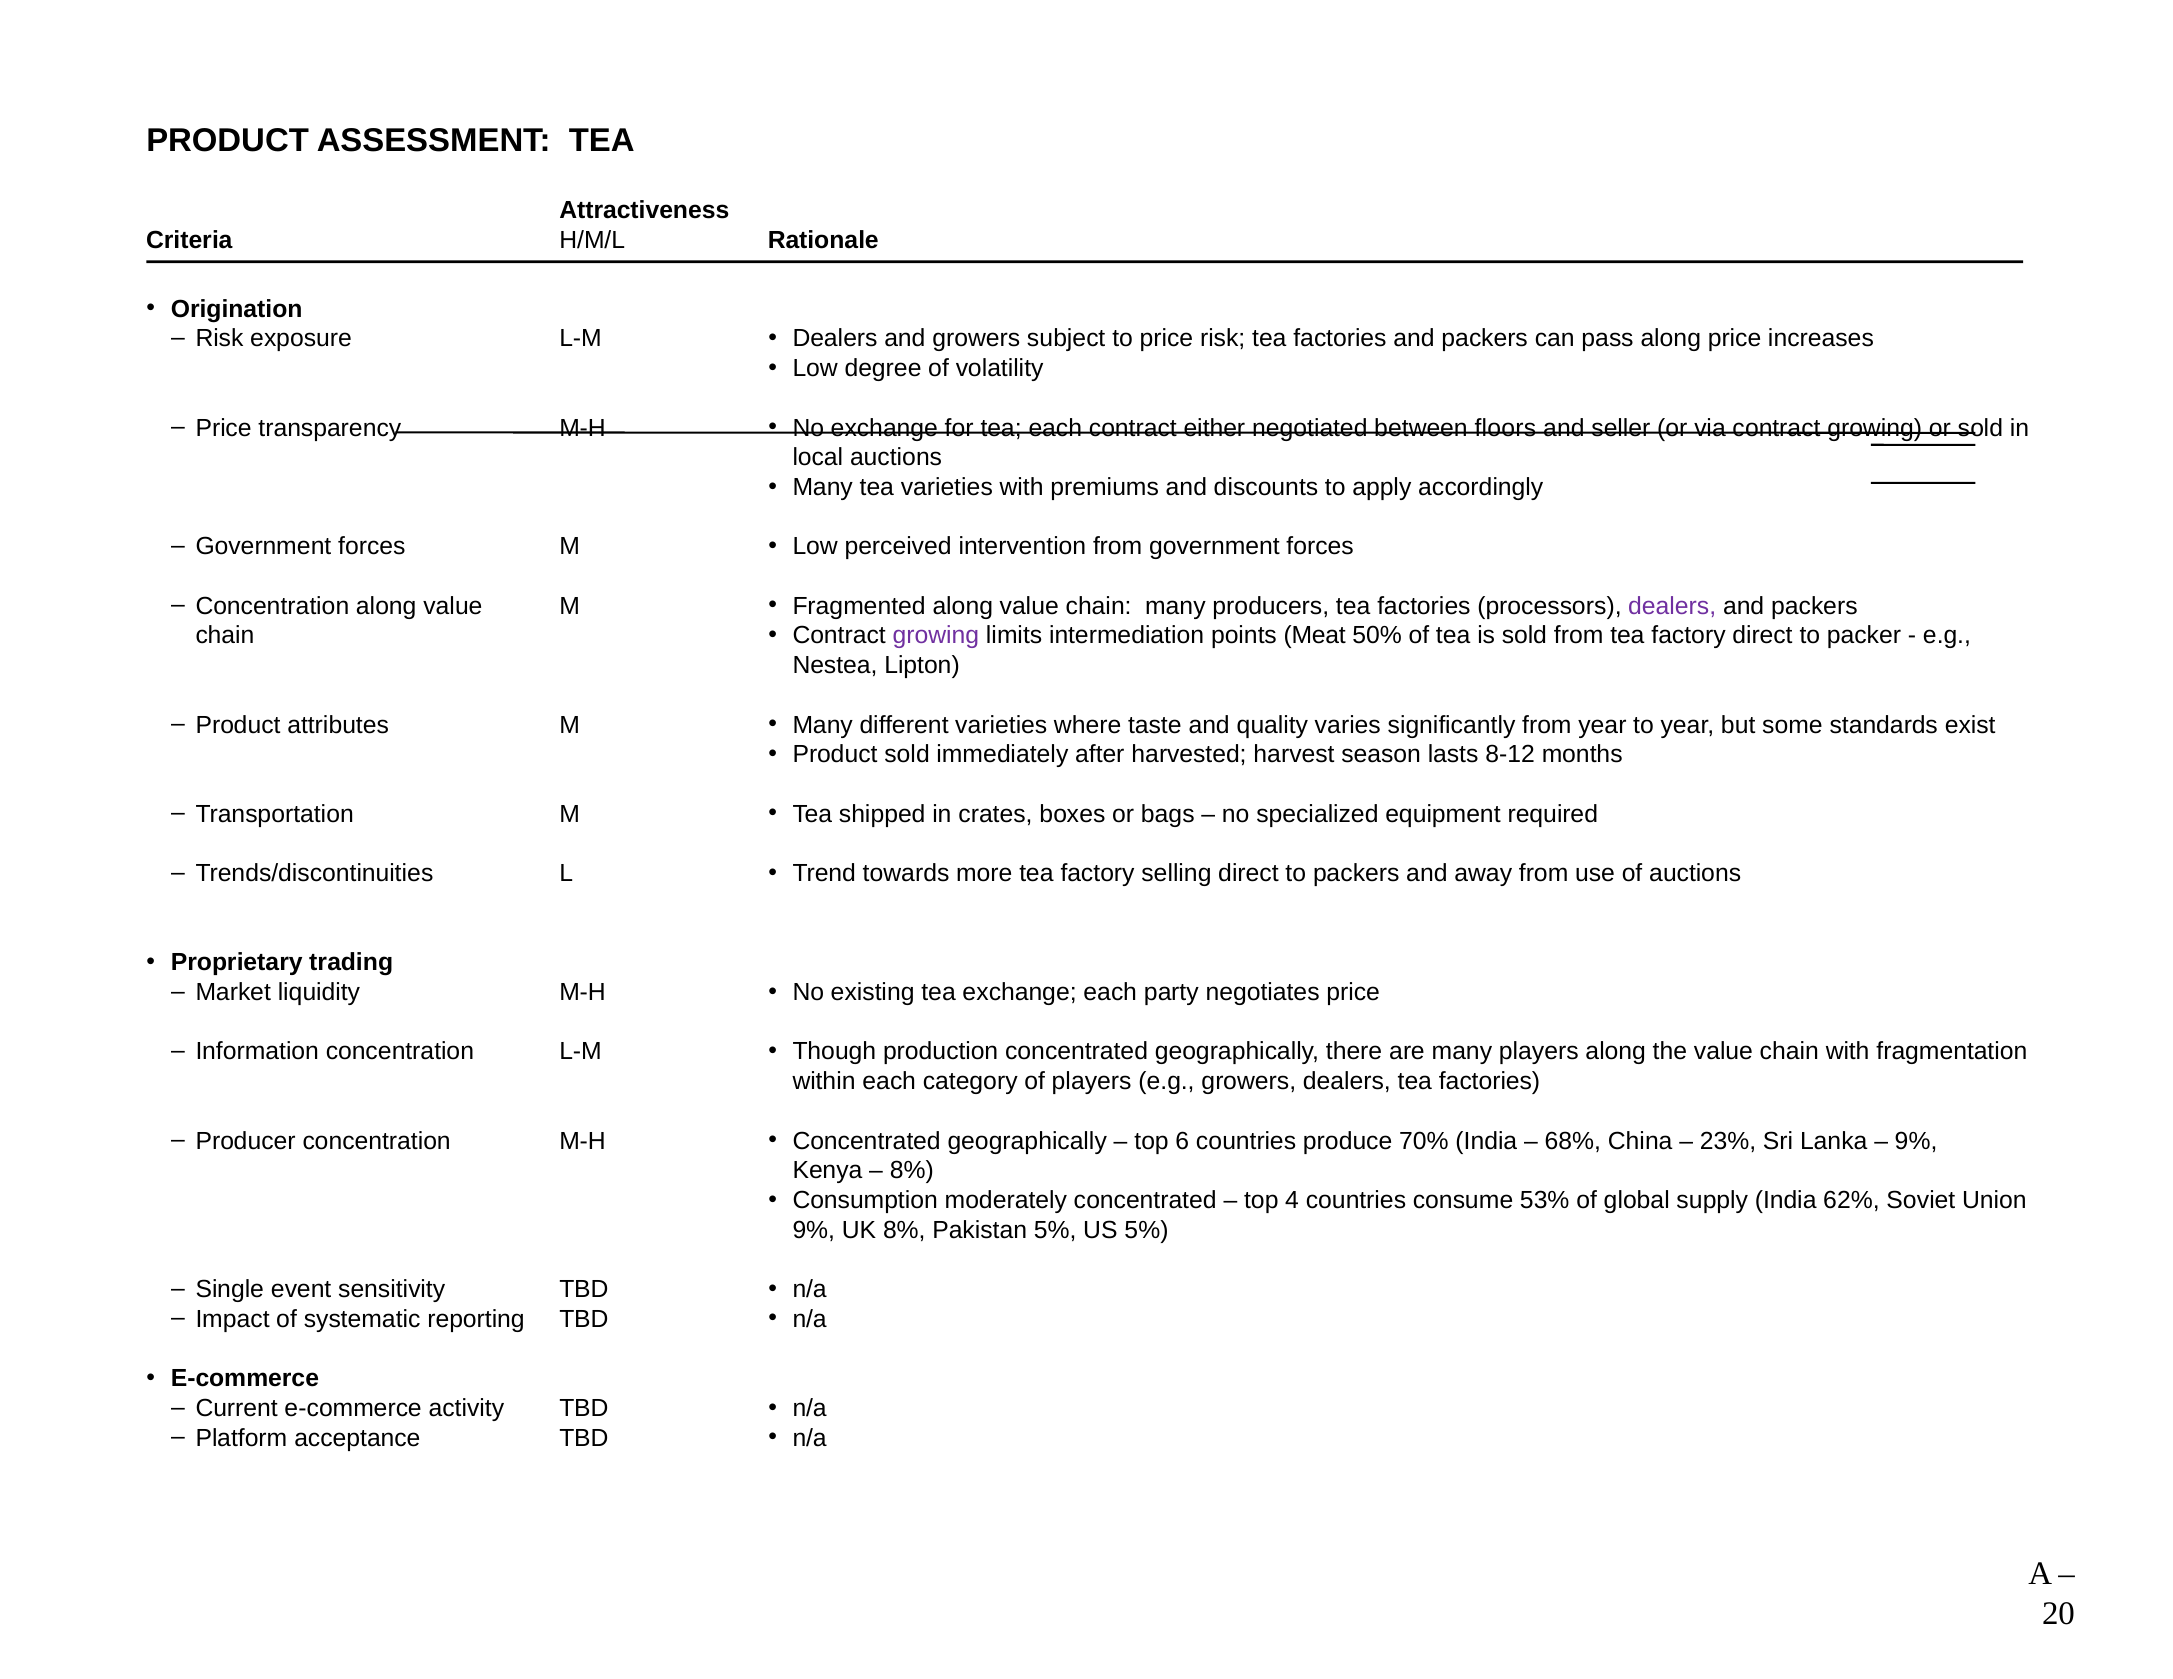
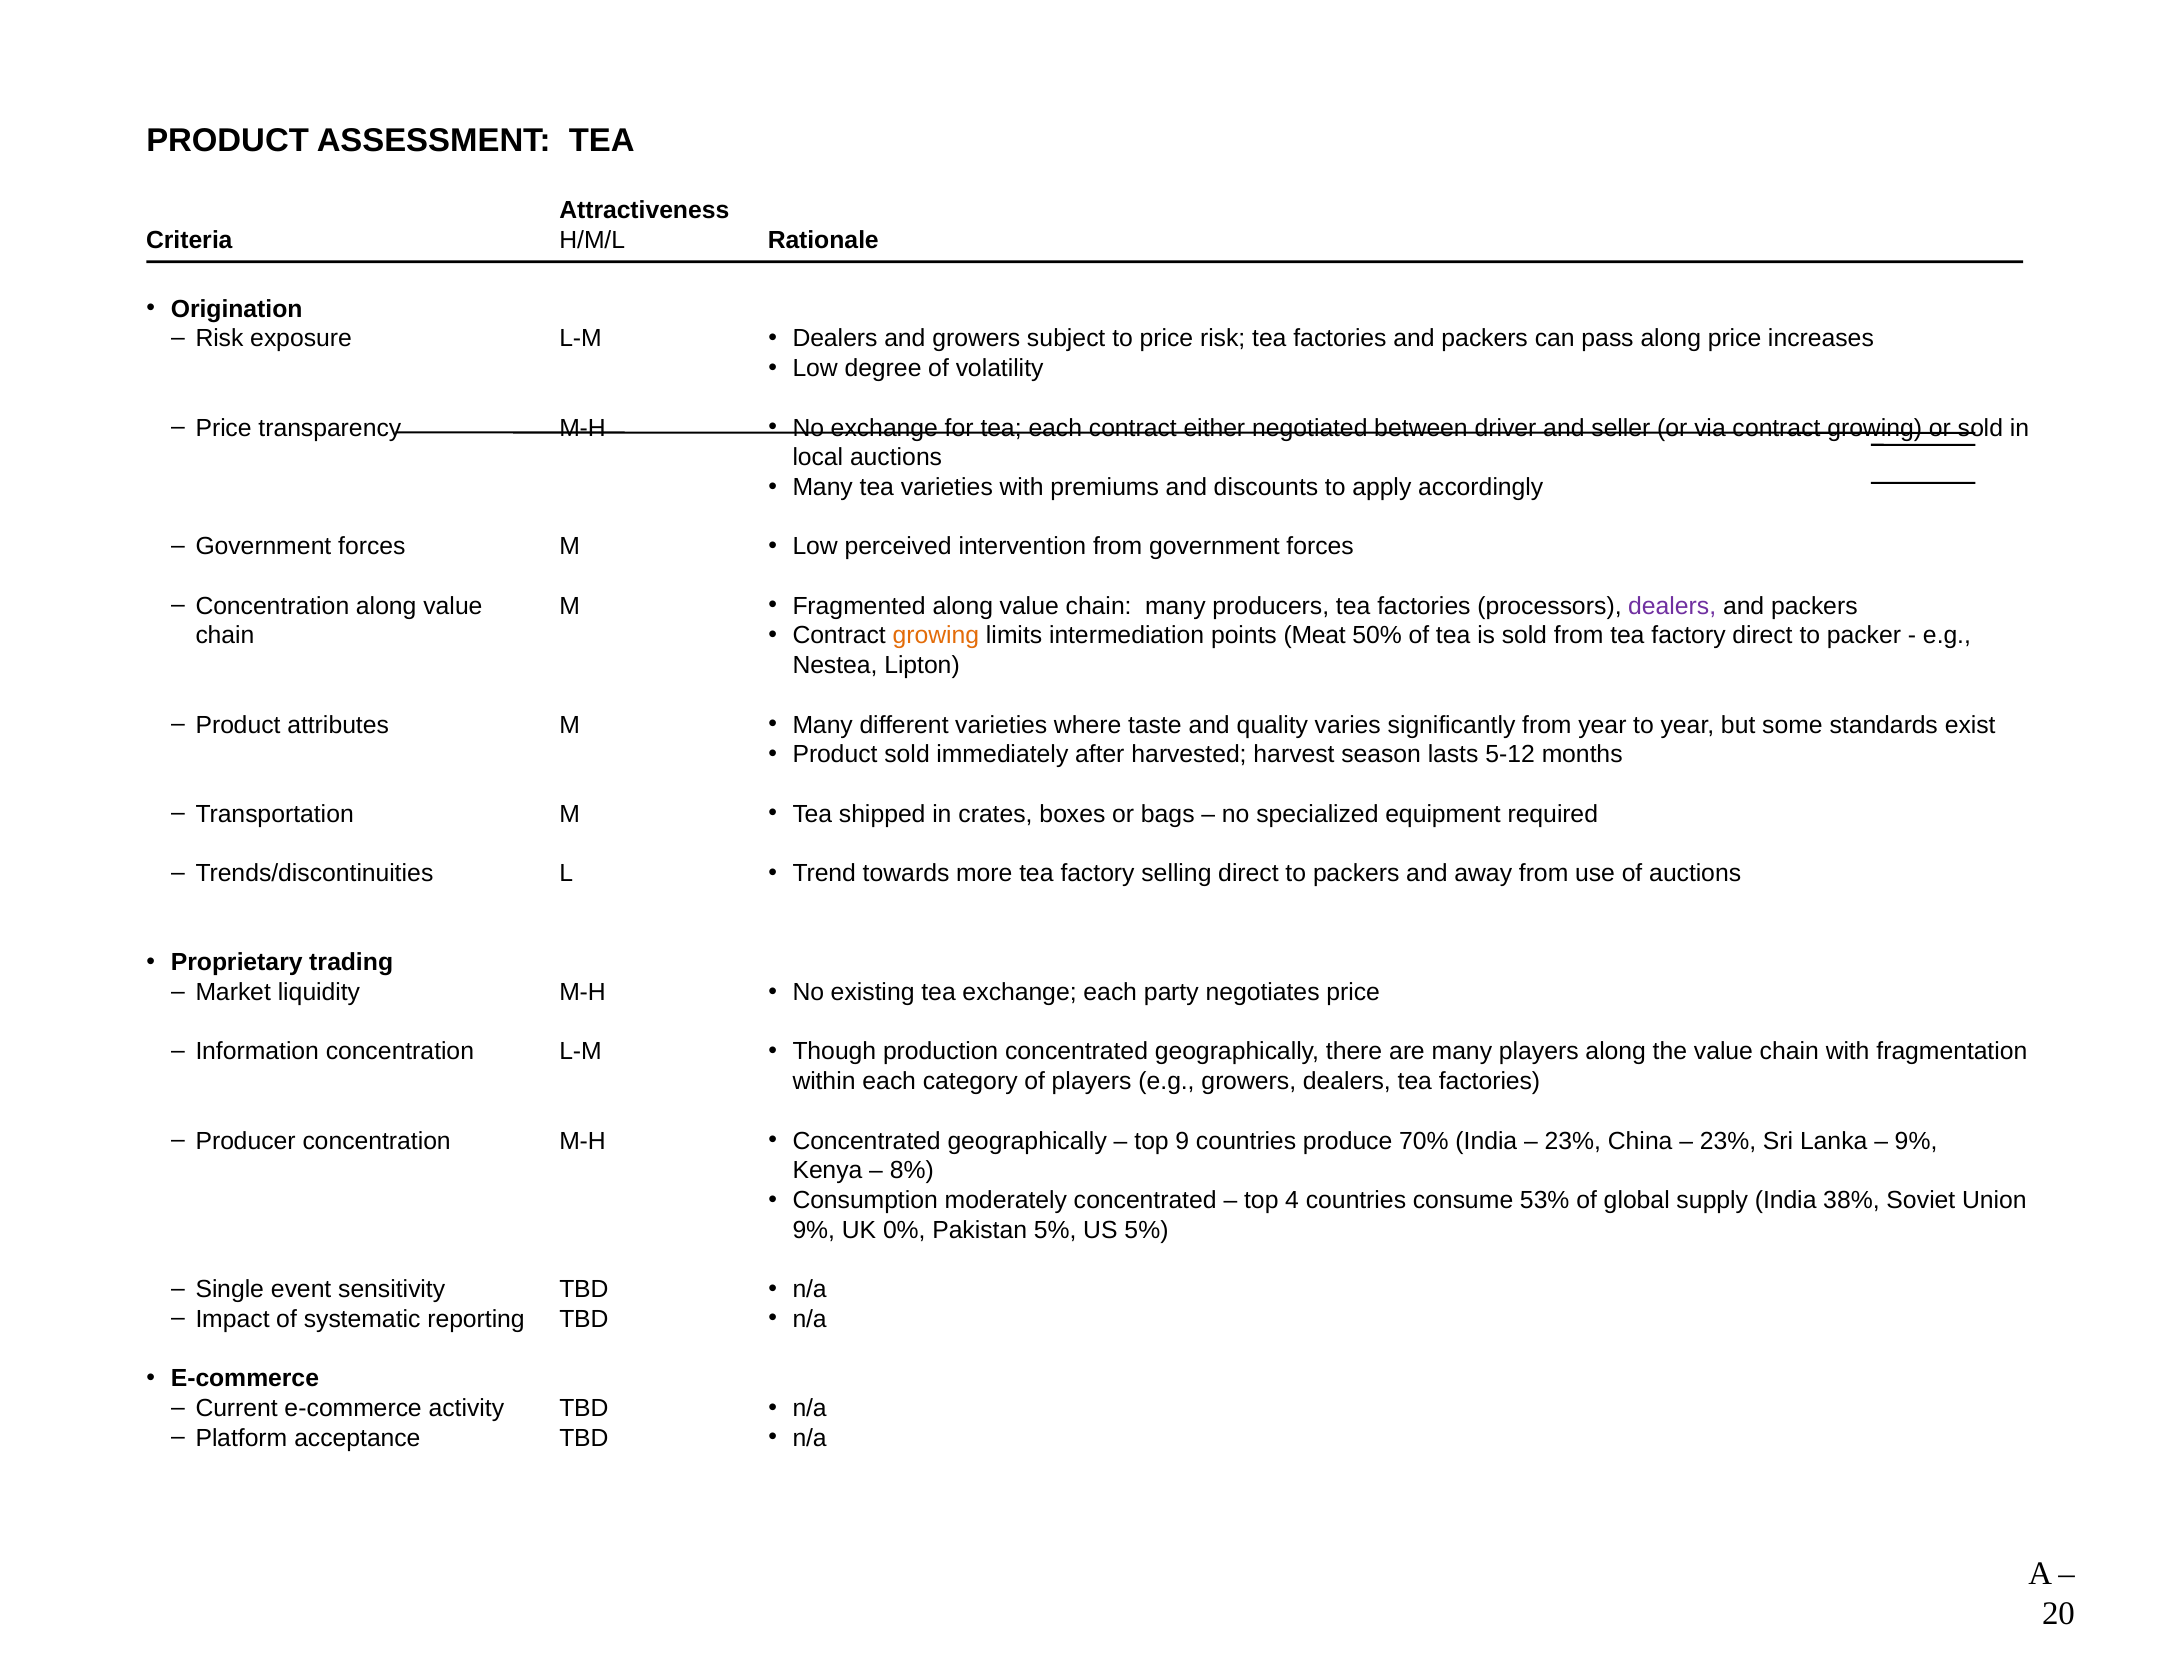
floors: floors -> driver (1506, 428)
growing colour: purple -> orange (936, 636)
8-12: 8-12 -> 5-12 (1510, 755)
6: 6 -> 9 (1182, 1141)
68%: 68% -> 23% (1573, 1141)
62%: 62% -> 38% (1852, 1200)
UK 8%: 8% -> 0% (904, 1230)
